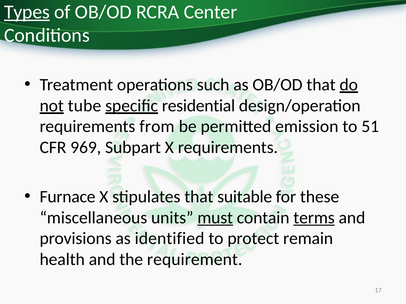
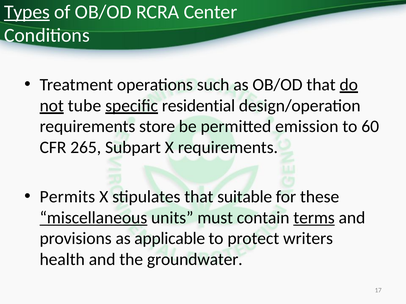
from: from -> store (157, 127)
51: 51 -> 60 (370, 127)
969: 969 -> 265 (86, 148)
Furnace: Furnace -> Permits (67, 197)
miscellaneous underline: none -> present (93, 218)
must underline: present -> none (215, 218)
identified: identified -> applicable (170, 239)
remain: remain -> writers (308, 239)
requirement: requirement -> groundwater (195, 260)
